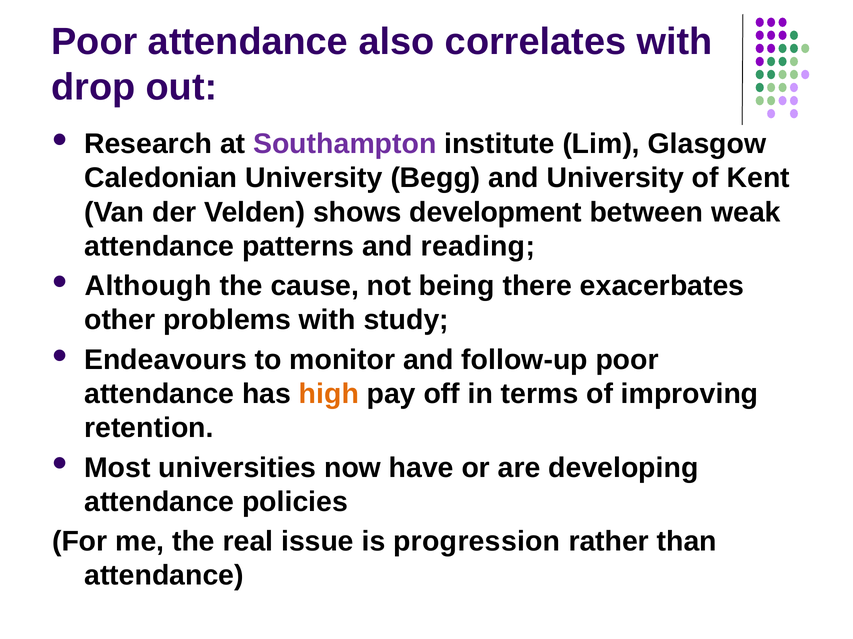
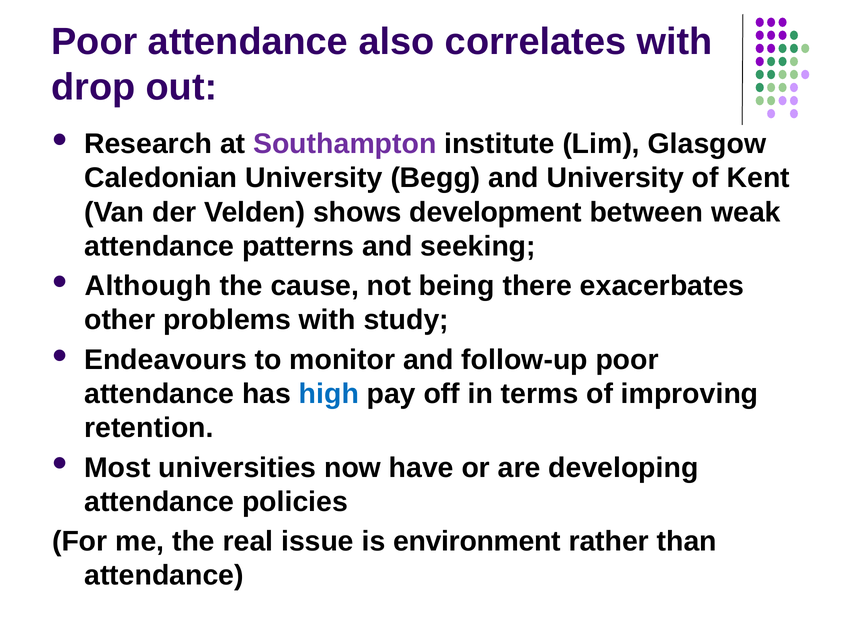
reading: reading -> seeking (478, 247)
high colour: orange -> blue (329, 394)
progression: progression -> environment (477, 542)
